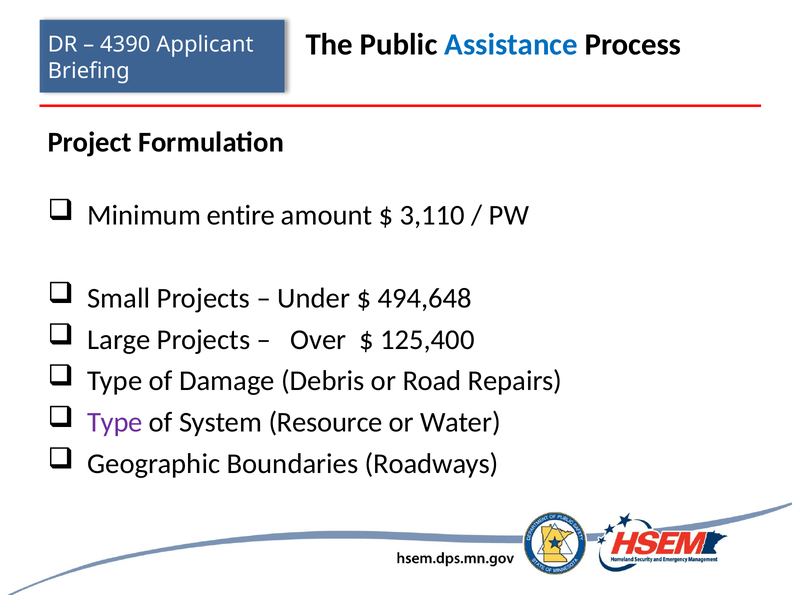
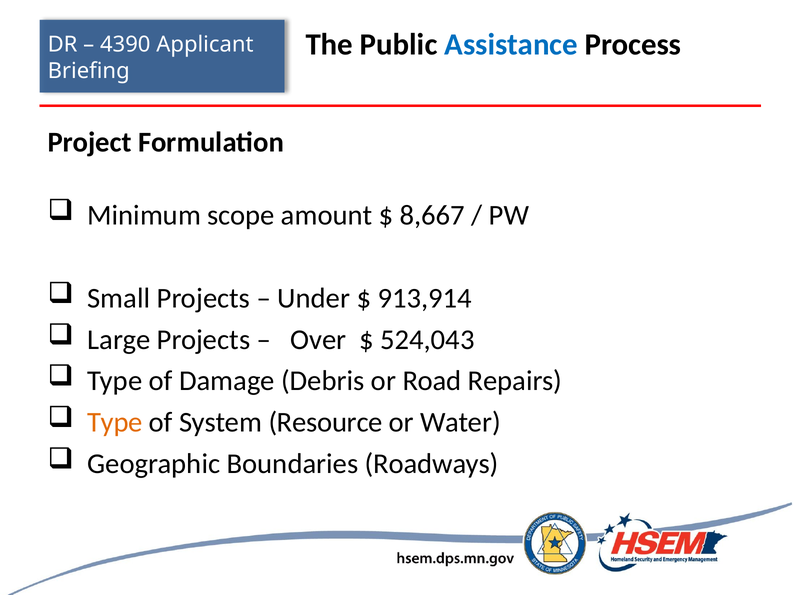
entire: entire -> scope (241, 215)
3,110: 3,110 -> 8,667 (432, 215)
494,648: 494,648 -> 913,914 (425, 298)
125,400: 125,400 -> 524,043 (427, 340)
Type colour: purple -> orange (115, 423)
